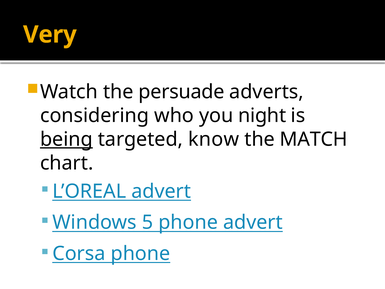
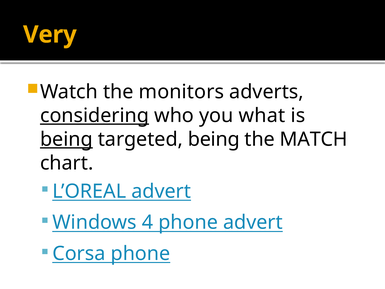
persuade: persuade -> monitors (181, 92)
considering underline: none -> present (95, 116)
night: night -> what (262, 116)
targeted know: know -> being (214, 139)
5: 5 -> 4 (147, 222)
